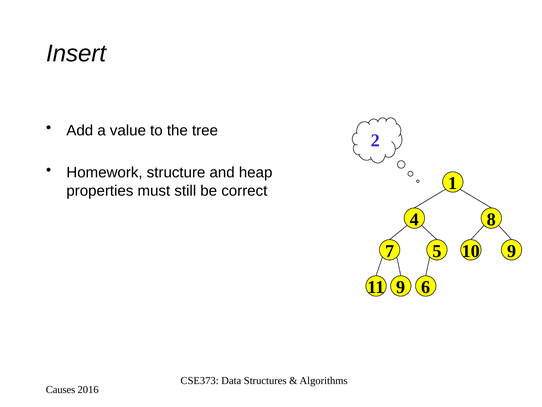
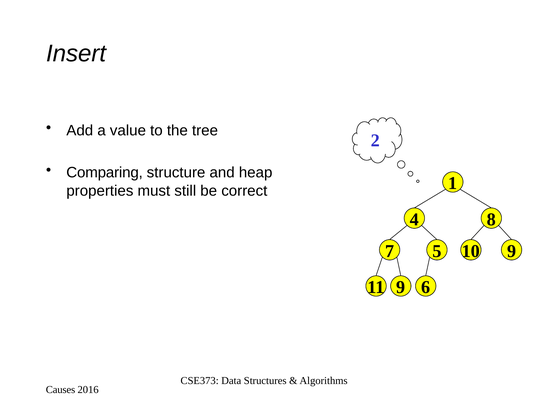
Homework: Homework -> Comparing (105, 172)
